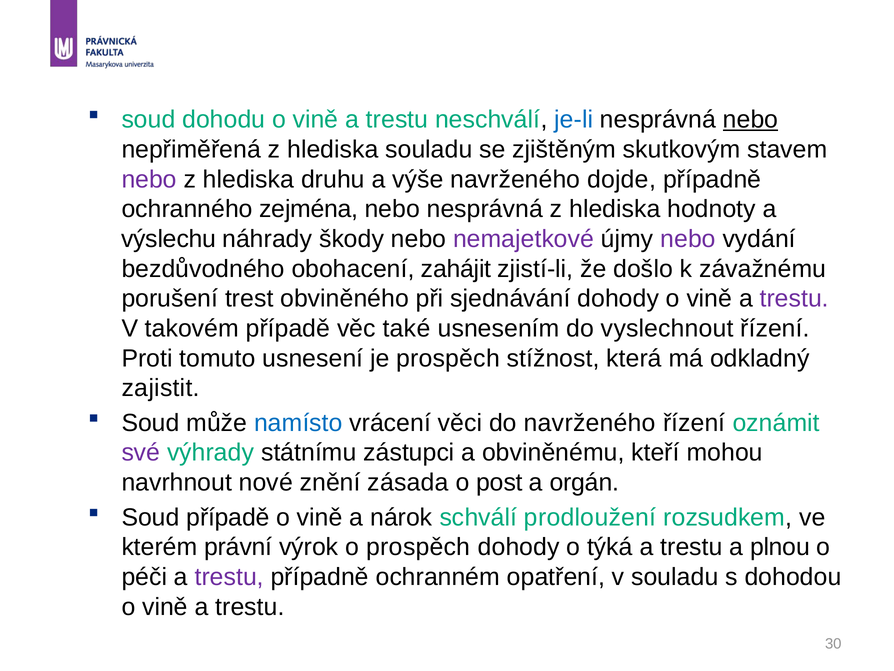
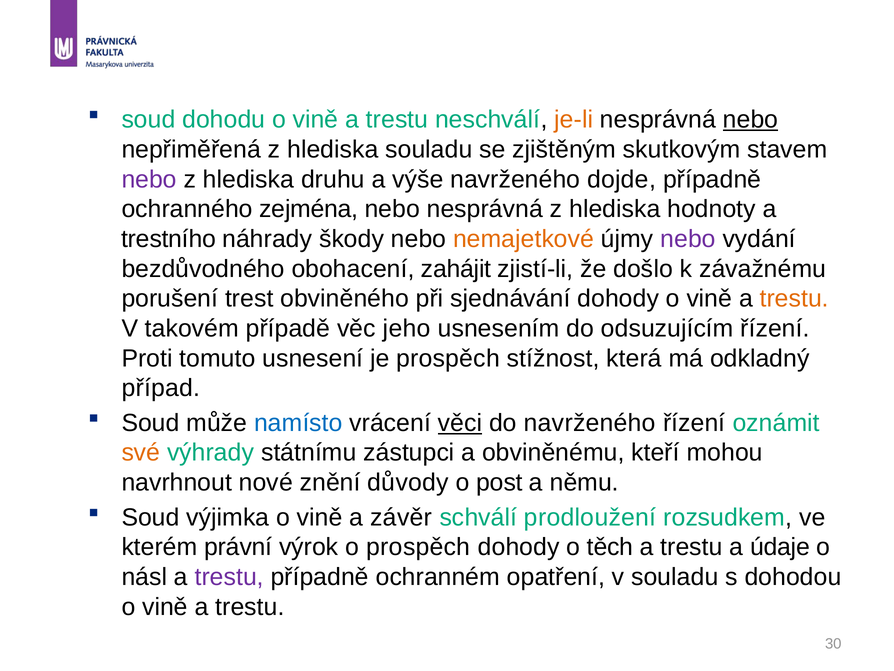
je-li colour: blue -> orange (574, 120)
výslechu: výslechu -> trestního (169, 239)
nemajetkové colour: purple -> orange (524, 239)
trestu colour: purple -> orange (794, 298)
také: také -> jeho (407, 328)
vyslechnout: vyslechnout -> odsuzujícím (667, 328)
zajistit: zajistit -> případ (161, 388)
věci underline: none -> present (460, 423)
své colour: purple -> orange (141, 452)
zásada: zásada -> důvody (408, 482)
orgán: orgán -> němu (584, 482)
Soud případě: případě -> výjimka (228, 517)
nárok: nárok -> závěr (401, 517)
týká: týká -> těch (610, 547)
plnou: plnou -> údaje (780, 547)
péči: péči -> násl (144, 577)
